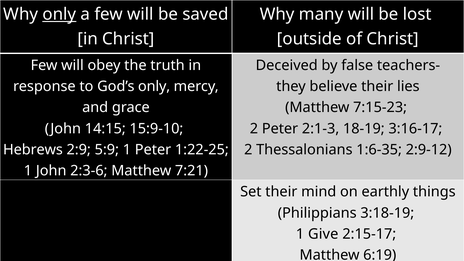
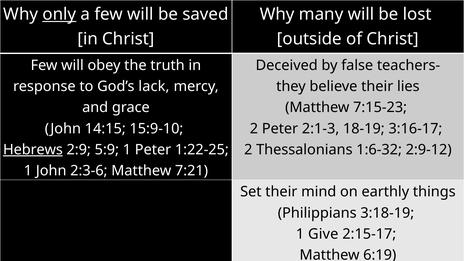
God’s only: only -> lack (154, 86)
Hebrews underline: none -> present (33, 150)
1:6-35: 1:6-35 -> 1:6-32 (379, 150)
